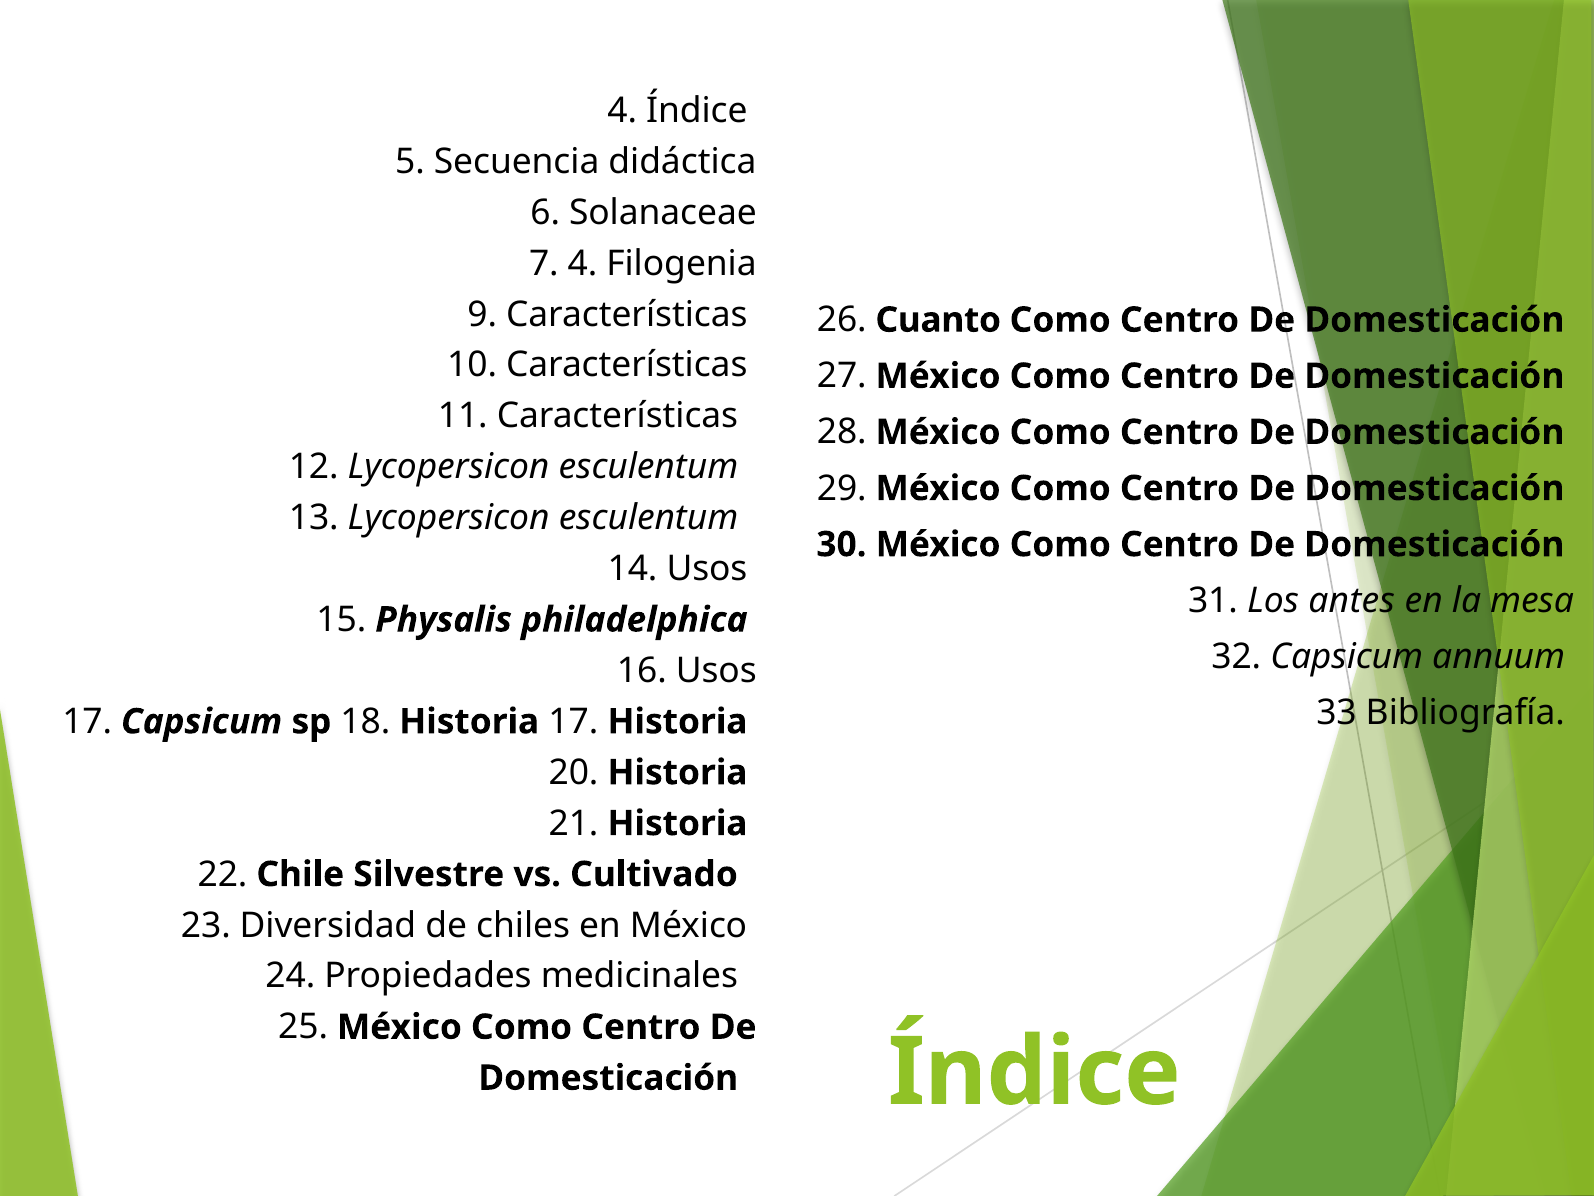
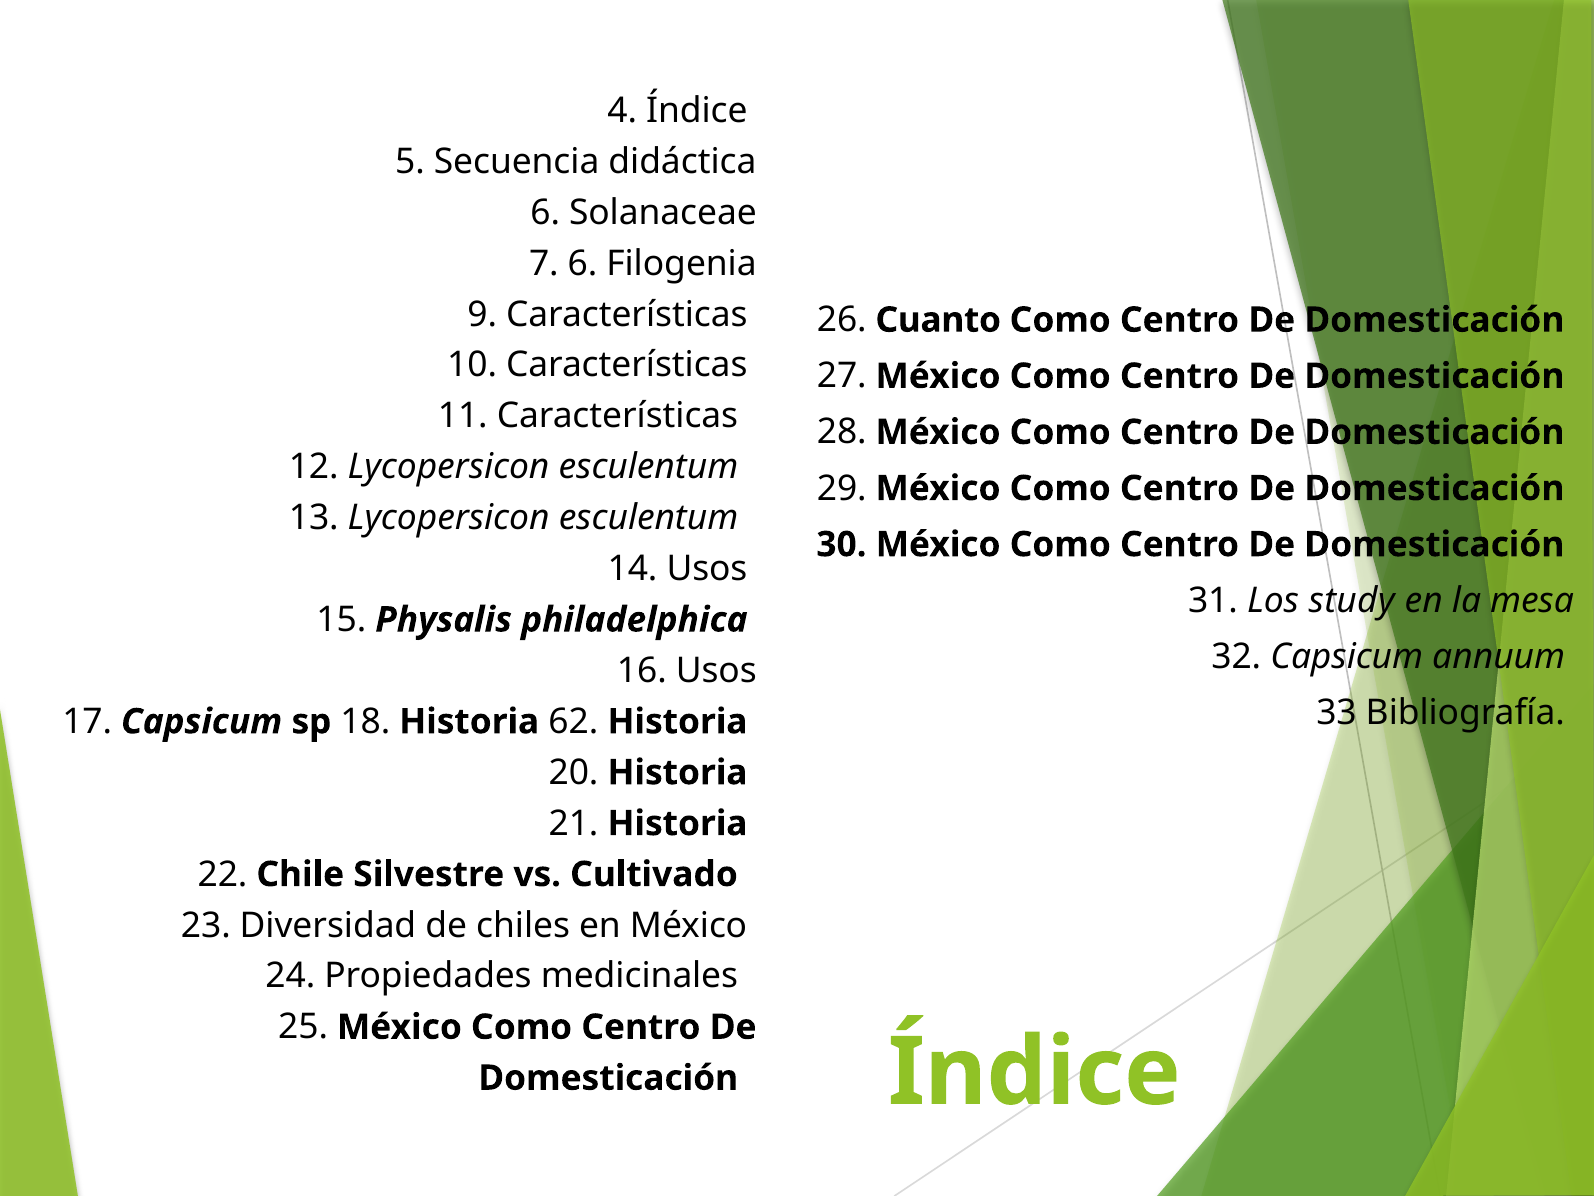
7 4: 4 -> 6 (583, 263)
antes: antes -> study (1352, 600)
Historia 17: 17 -> 62 (573, 721)
